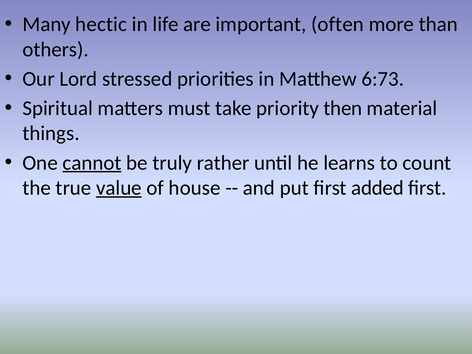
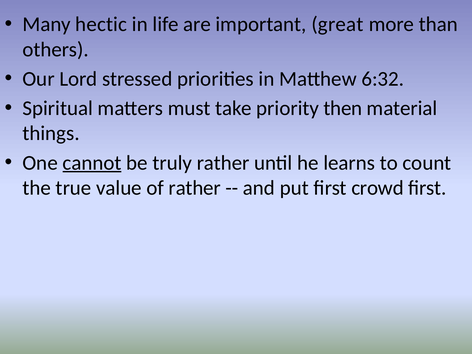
often: often -> great (337, 24)
6:73: 6:73 -> 6:32 (383, 79)
value underline: present -> none (119, 188)
of house: house -> rather (195, 188)
added: added -> crowd (378, 188)
